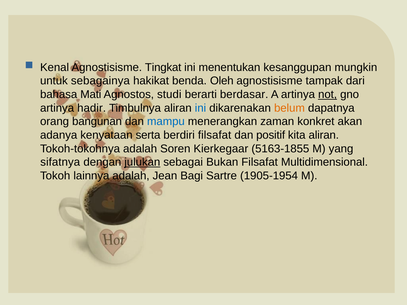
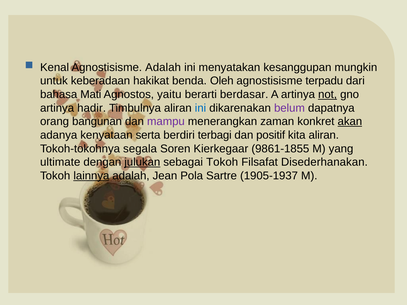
Agnostisisme Tingkat: Tingkat -> Adalah (163, 67)
menentukan: menentukan -> menyatakan (229, 67)
sebagainya: sebagainya -> keberadaan (100, 81)
tampak: tampak -> terpadu (324, 81)
studi: studi -> yaitu (169, 95)
belum colour: orange -> purple (289, 108)
mampu colour: blue -> purple (166, 122)
akan underline: none -> present (350, 122)
berdiri filsafat: filsafat -> terbagi (215, 135)
Tokoh-tokohnya adalah: adalah -> segala (140, 149)
5163-1855: 5163-1855 -> 9861-1855 (280, 149)
sifatnya: sifatnya -> ultimate (60, 162)
sebagai Bukan: Bukan -> Tokoh (222, 162)
Multidimensional: Multidimensional -> Disederhanakan (324, 162)
lainnya underline: none -> present (91, 176)
Bagi: Bagi -> Pola (192, 176)
1905-1954: 1905-1954 -> 1905-1937 (269, 176)
